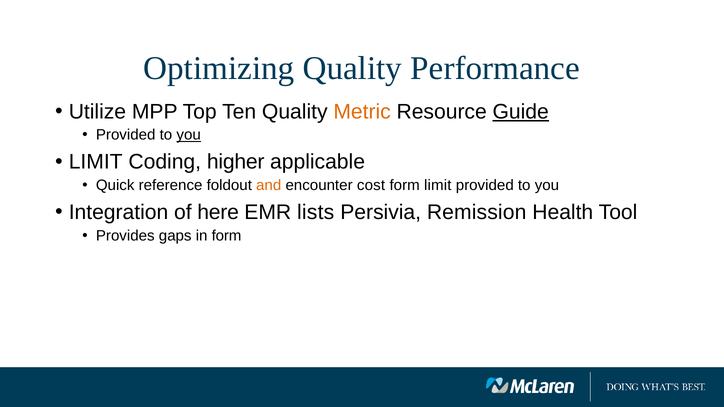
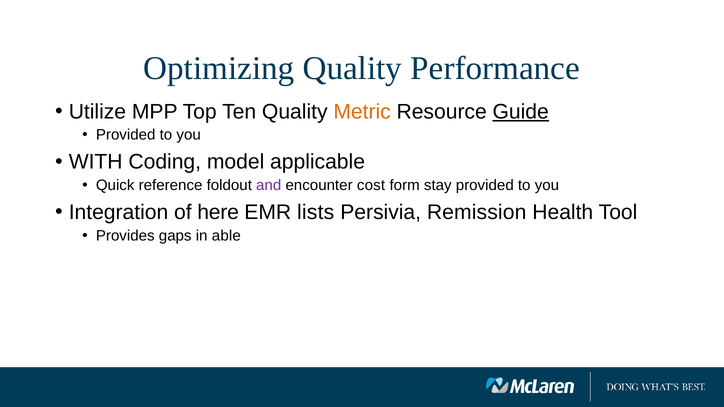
you underline: present -> none (189, 135)
LIMIT: LIMIT -> WITH (96, 162)
higher: higher -> model (236, 162)
and colour: orange -> purple (269, 185)
form limit: limit -> stay (438, 185)
in form: form -> able (226, 236)
